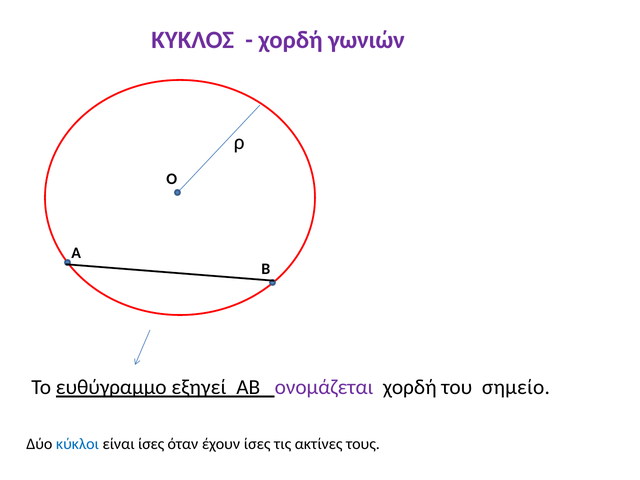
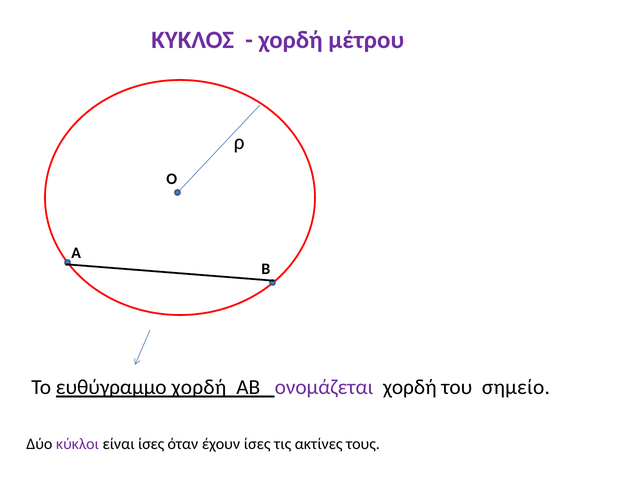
γωνιών: γωνιών -> μέτρου (366, 40)
ευθύγραμμο εξηγεί: εξηγεί -> χορδή (199, 387)
κύκλοι colour: blue -> purple (77, 444)
